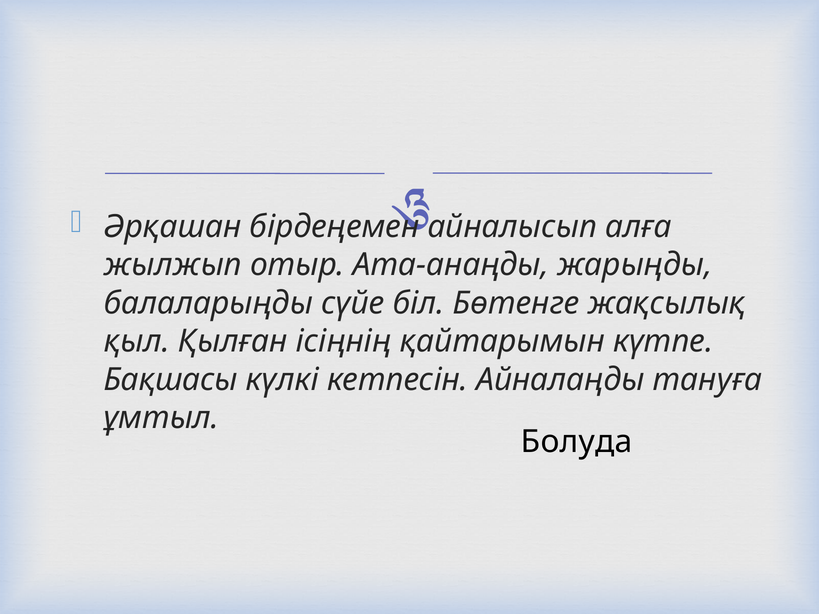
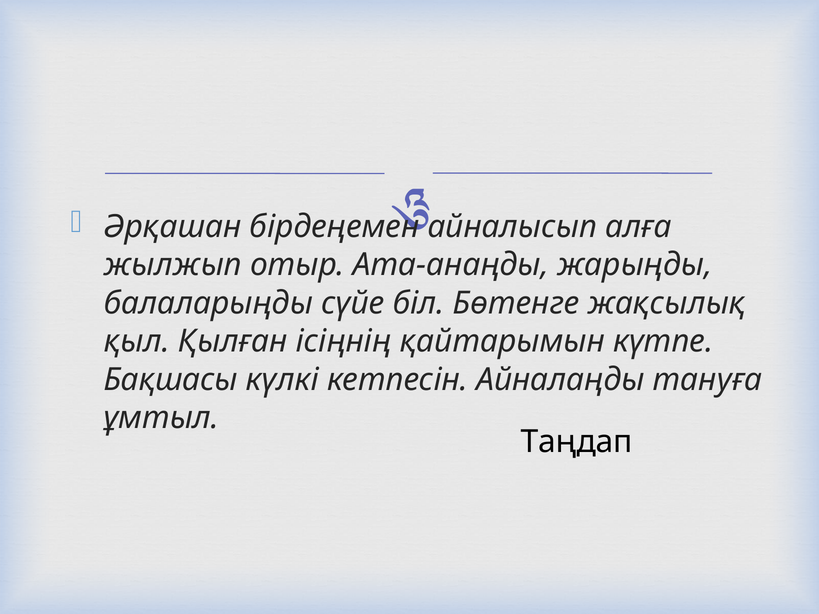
Болуда: Болуда -> Таңдап (577, 442)
